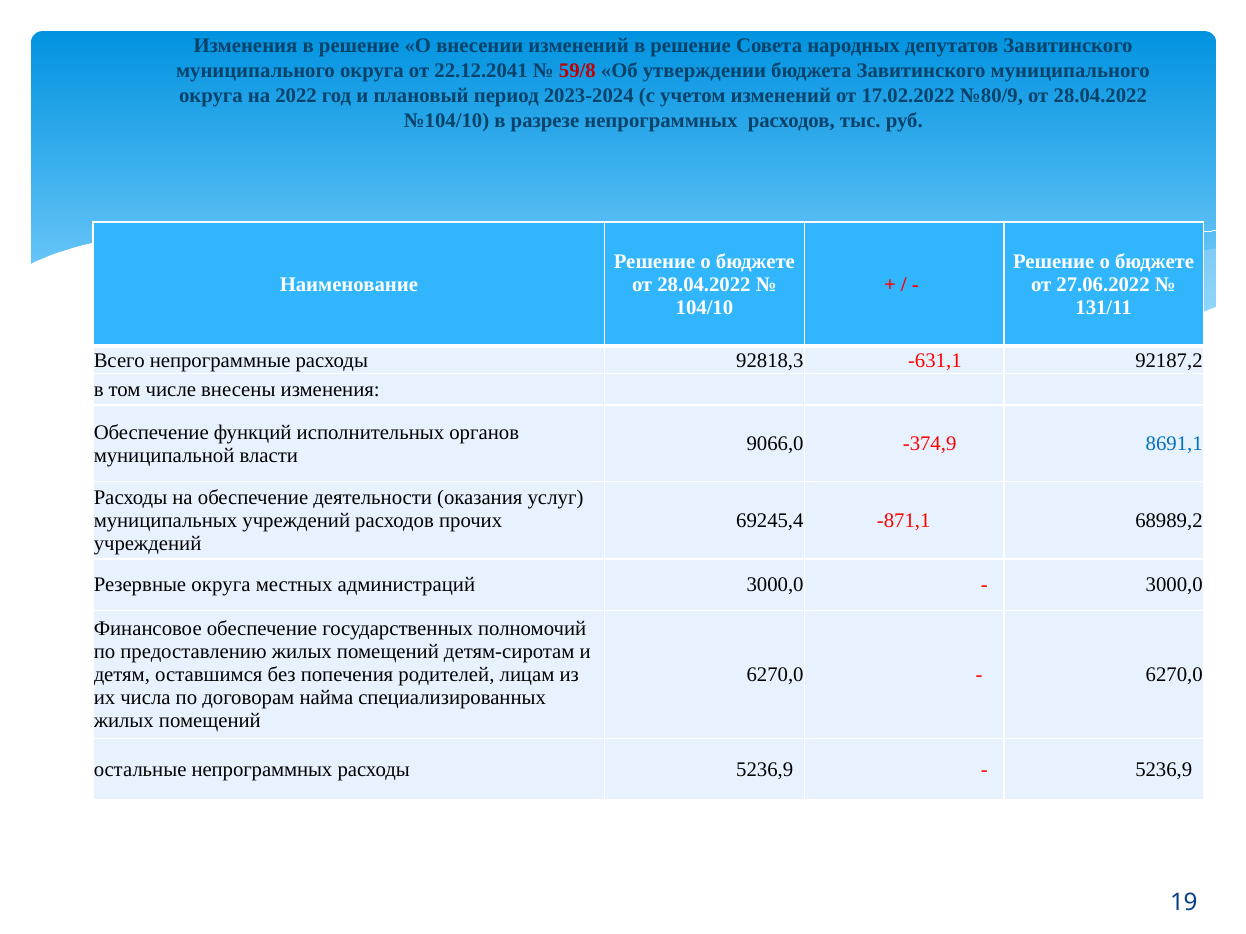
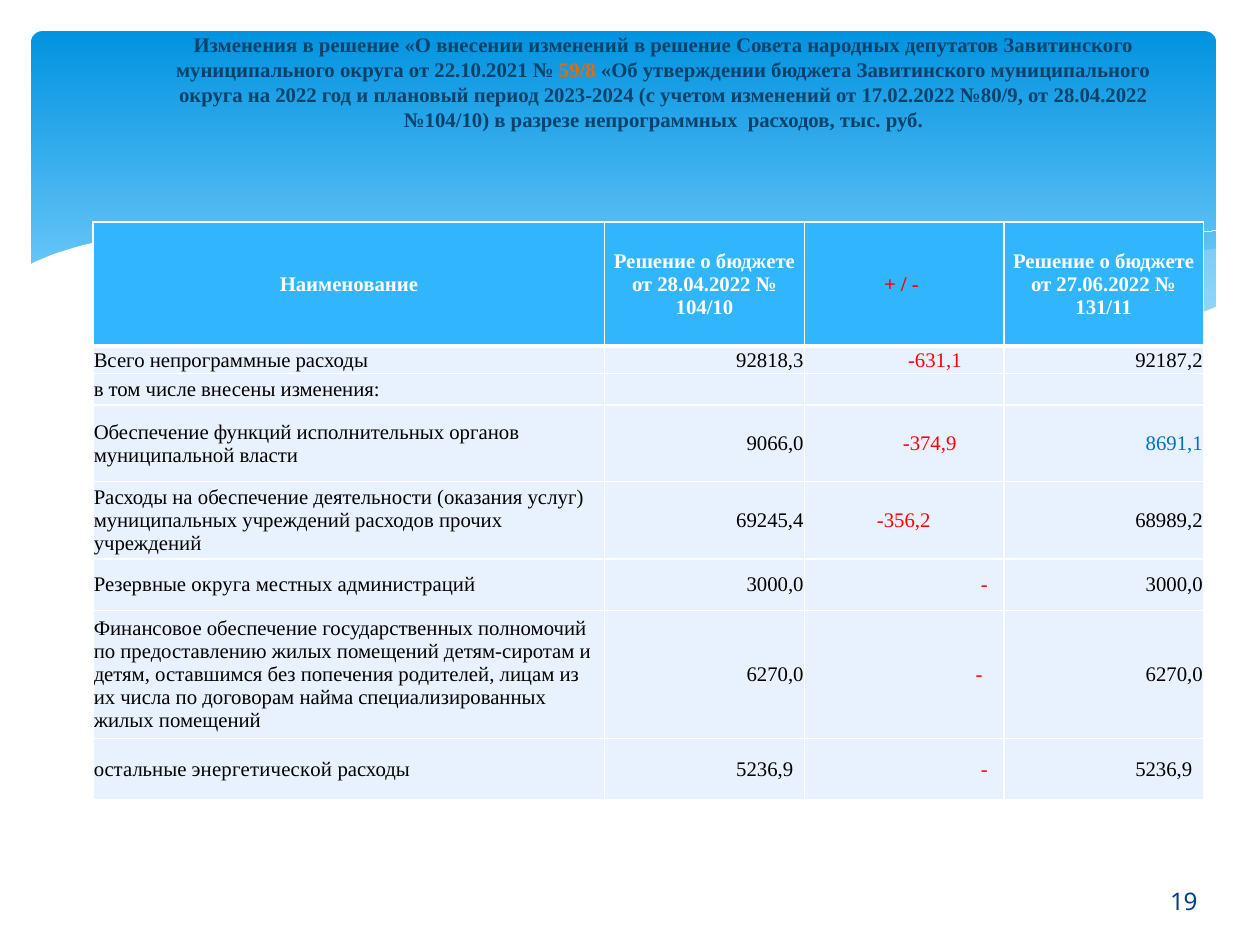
22.12.2041: 22.12.2041 -> 22.10.2021 (481, 71)
59/8 colour: red -> orange (577, 71)
-871,1: -871,1 -> -356,2 (904, 521)
остальные непрограммных: непрограммных -> энергетической (262, 770)
